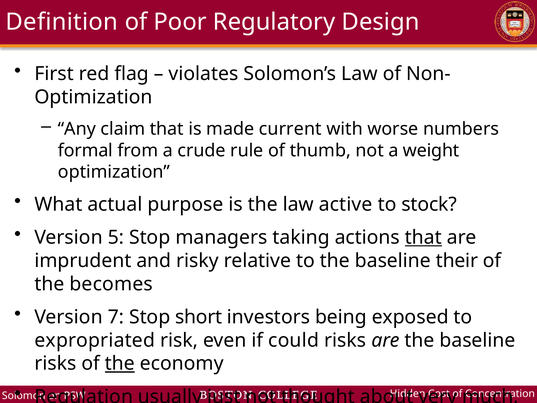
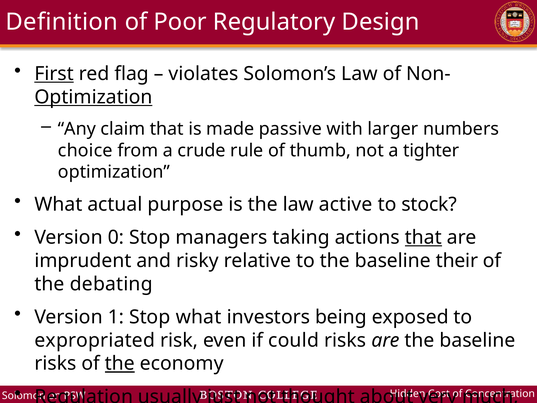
First underline: none -> present (54, 74)
Optimization underline: none -> present (93, 97)
current: current -> passive (290, 129)
worse: worse -> larger (393, 129)
formal: formal -> choice (85, 150)
weight: weight -> tighter (431, 150)
5: 5 -> 0 (116, 237)
the becomes: becomes -> debating (111, 284)
7: 7 -> 1 (116, 317)
Stop short: short -> what (199, 317)
